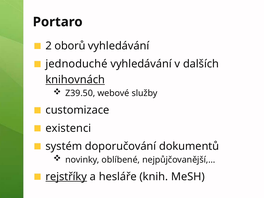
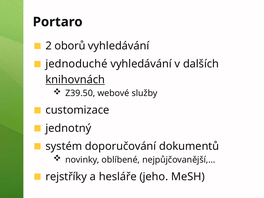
existenci: existenci -> jednotný (68, 128)
rejstříky underline: present -> none (66, 177)
knih: knih -> jeho (154, 177)
